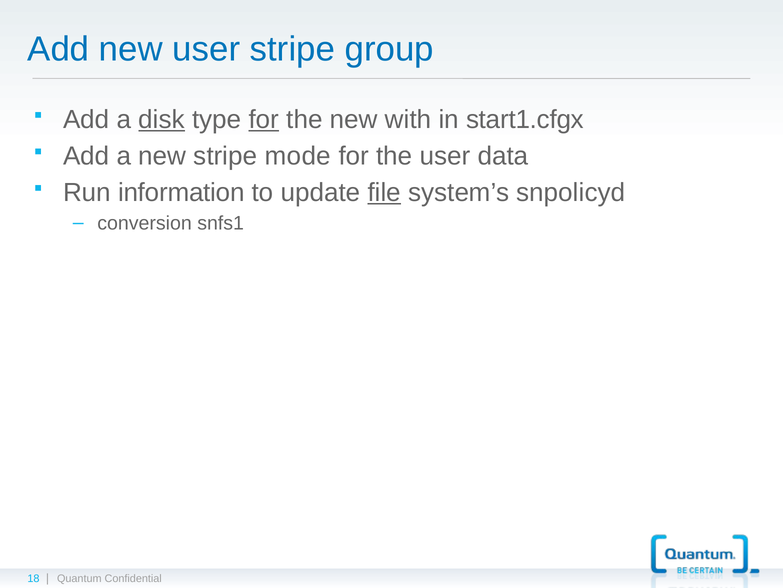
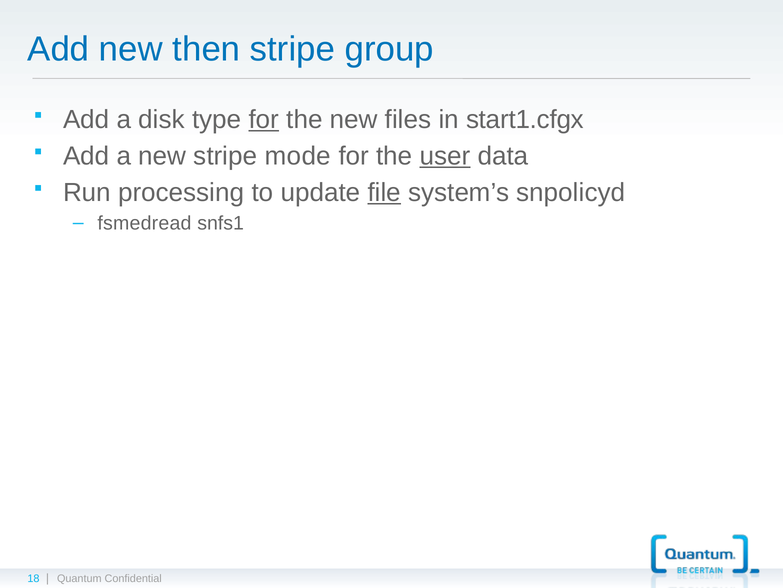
new user: user -> then (206, 49)
disk underline: present -> none (162, 119)
with: with -> files (408, 119)
user underline: none -> present (445, 156)
information: information -> processing (181, 192)
conversion: conversion -> fsmedread (144, 223)
